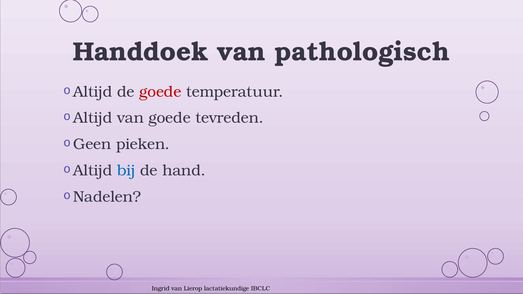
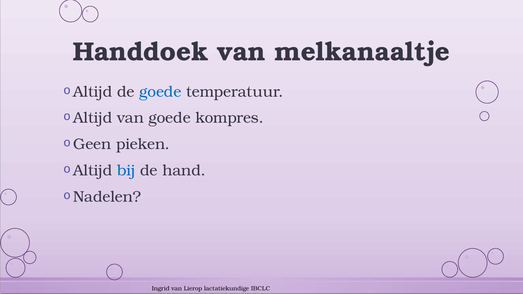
pathologisch: pathologisch -> melkanaaltje (362, 52)
goede colour: red -> blue (160, 92)
tevreden: tevreden -> kompres (230, 118)
